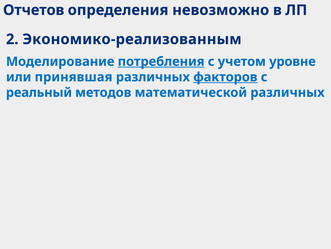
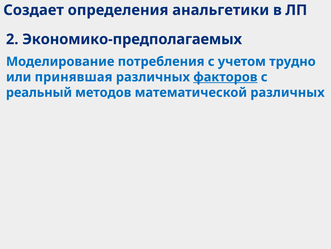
Отчетов: Отчетов -> Создает (34, 10)
невозможно: невозможно -> анальгетики (221, 10)
Экономико-реализованным: Экономико-реализованным -> Экономико-предполагаемых (132, 39)
потребления underline: present -> none (161, 61)
уровне: уровне -> трудно (292, 61)
